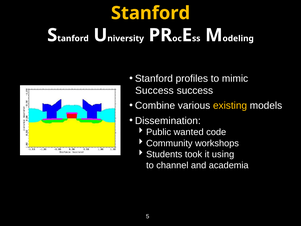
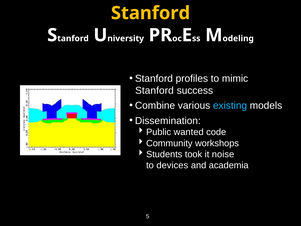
Success: Success -> Stanford (154, 90)
existing colour: yellow -> light blue (230, 106)
using: using -> noise (223, 154)
channel: channel -> devices (172, 165)
